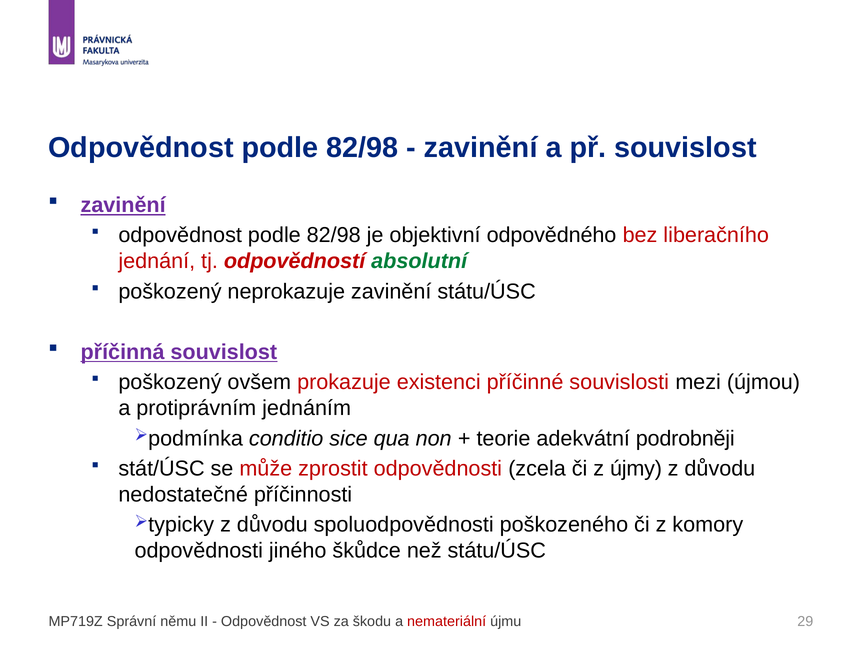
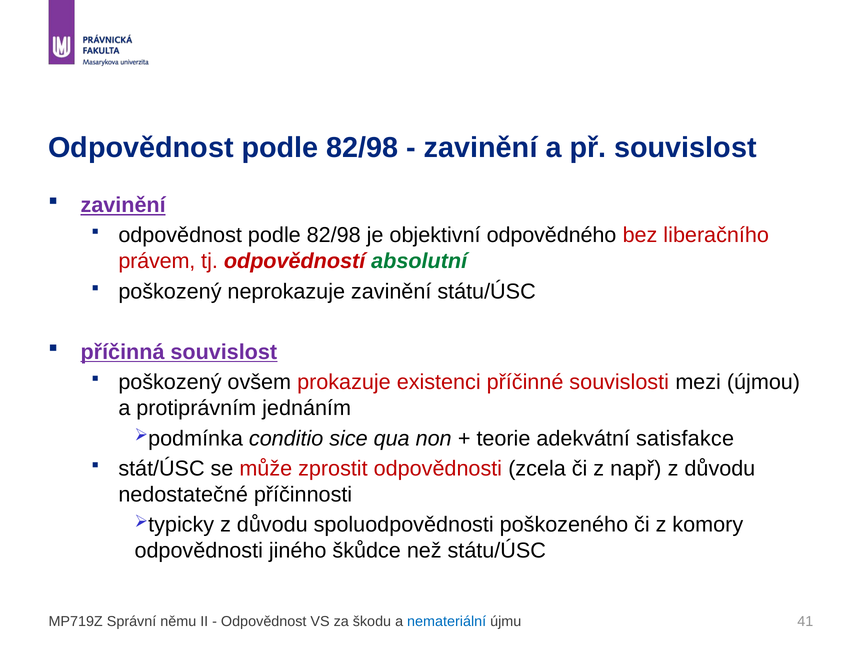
jednání: jednání -> právem (157, 261)
podrobněji: podrobněji -> satisfakce (685, 438)
újmy: újmy -> např (636, 469)
nemateriální colour: red -> blue (447, 622)
29: 29 -> 41 (805, 622)
